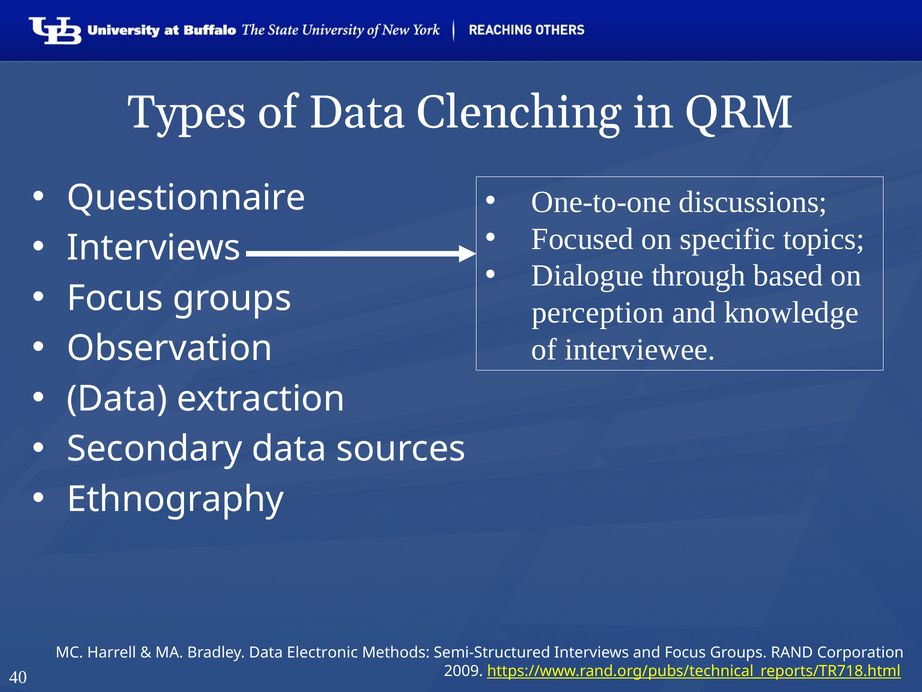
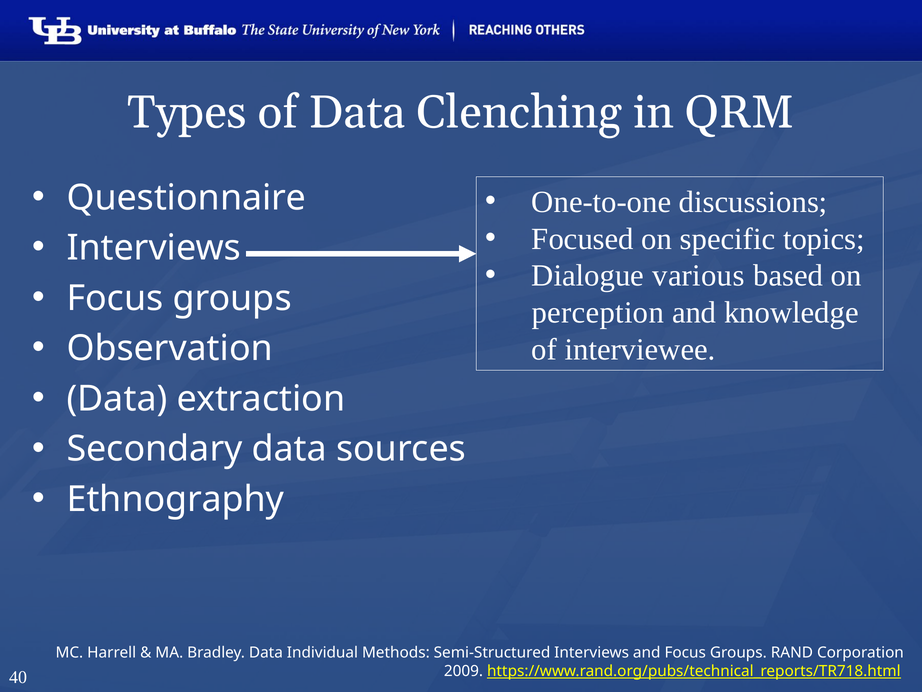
through: through -> various (698, 276)
Electronic: Electronic -> Individual (322, 652)
